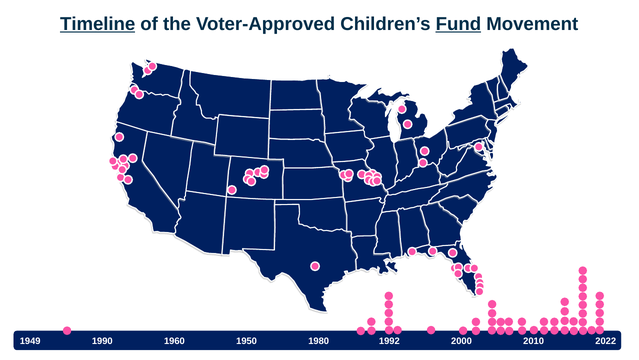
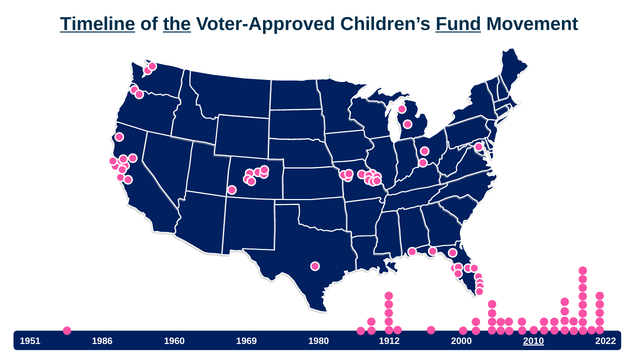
the underline: none -> present (177, 24)
1949: 1949 -> 1951 (30, 340)
1990: 1990 -> 1986 (102, 340)
1950: 1950 -> 1969 (247, 340)
1992: 1992 -> 1912 (389, 340)
2010 underline: none -> present (534, 340)
